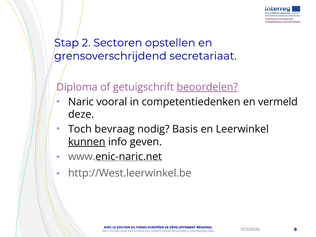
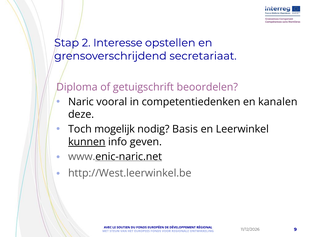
Sectoren: Sectoren -> Interesse (118, 43)
beoordelen underline: present -> none (207, 87)
vermeld: vermeld -> kanalen (278, 102)
bevraag: bevraag -> mogelijk (115, 129)
